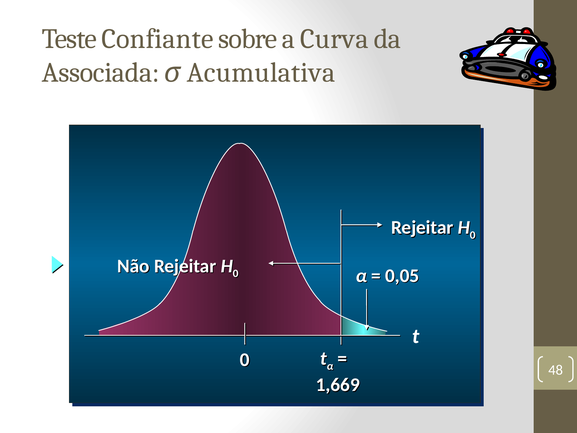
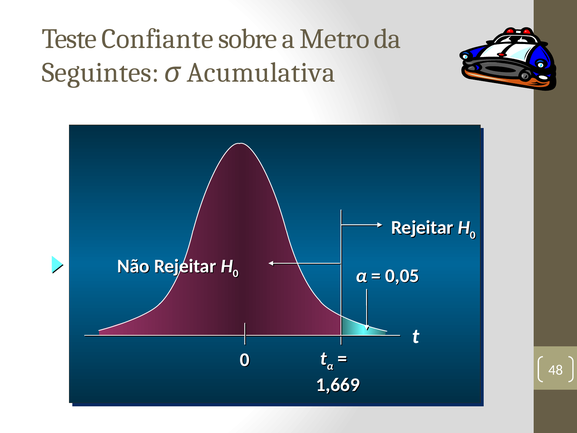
Curva: Curva -> Metro (335, 39)
Associada: Associada -> Seguintes (100, 73)
